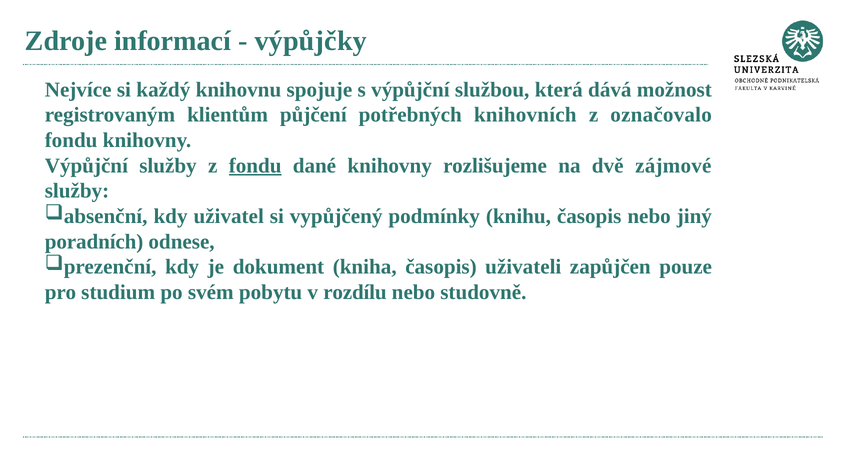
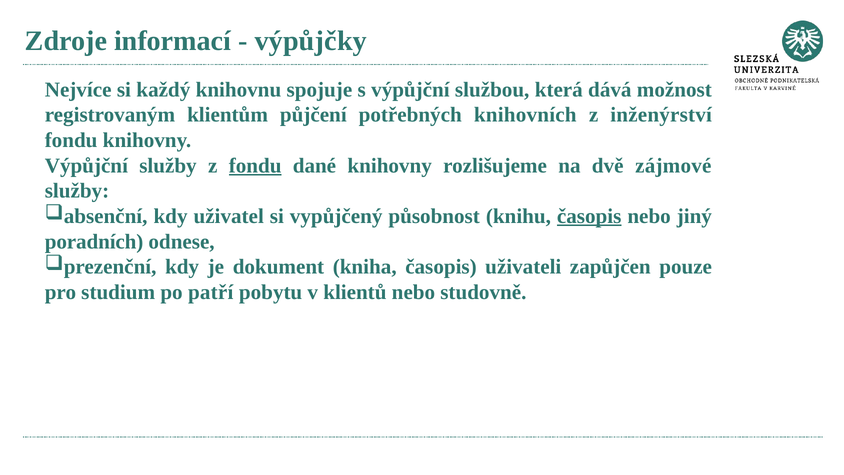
označovalo: označovalo -> inženýrství (661, 115)
podmínky: podmínky -> působnost (434, 216)
časopis underline: none -> present (589, 216)
svém: svém -> patří (211, 292)
rozdílu: rozdílu -> klientů (355, 292)
